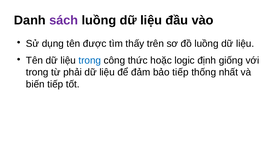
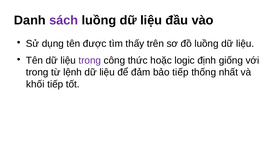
trong colour: blue -> purple (90, 60)
phải: phải -> lệnh (73, 72)
biến: biến -> khối (35, 84)
